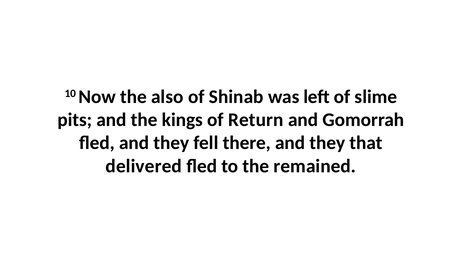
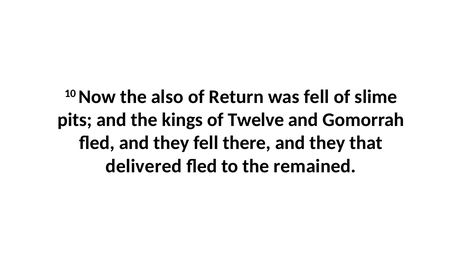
Shinab: Shinab -> Return (236, 97)
was left: left -> fell (317, 97)
Return: Return -> Twelve (256, 120)
